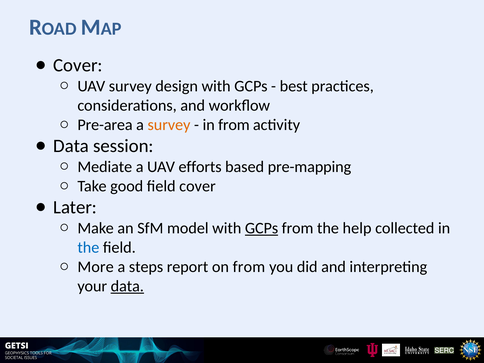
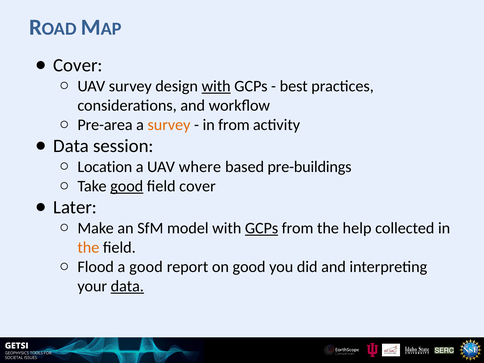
with underline: none -> present (216, 86)
Mediate: Mediate -> Location (105, 167)
efforts: efforts -> where (200, 167)
pre-mapping: pre-mapping -> pre-buildings (309, 167)
good underline: none -> present (127, 186)
the colour: blue -> orange (88, 247)
More: More -> Flood (96, 267)
a steps: steps -> good (146, 267)
on from: from -> good (249, 267)
